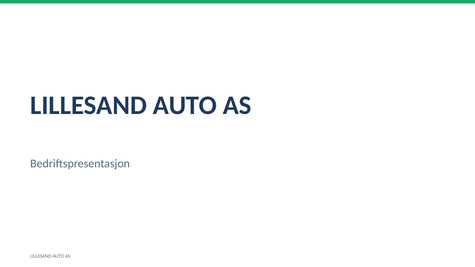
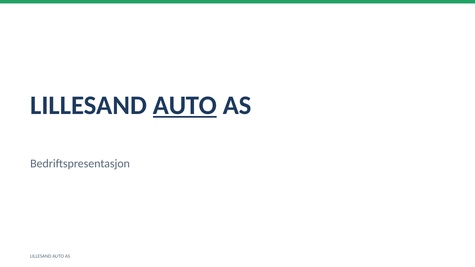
AUTO underline: none -> present (185, 105)
